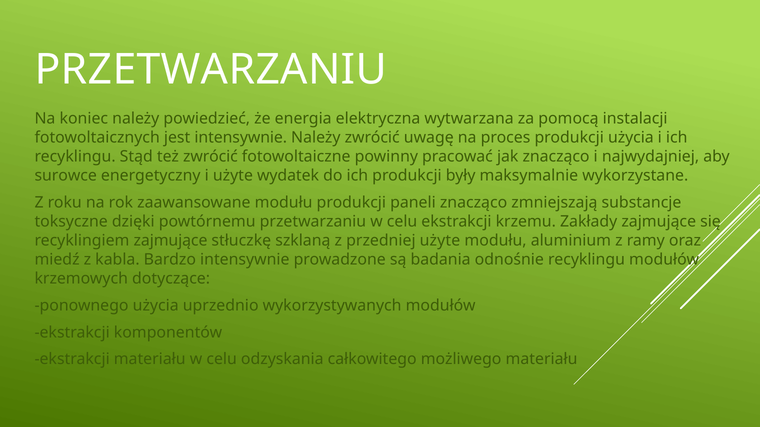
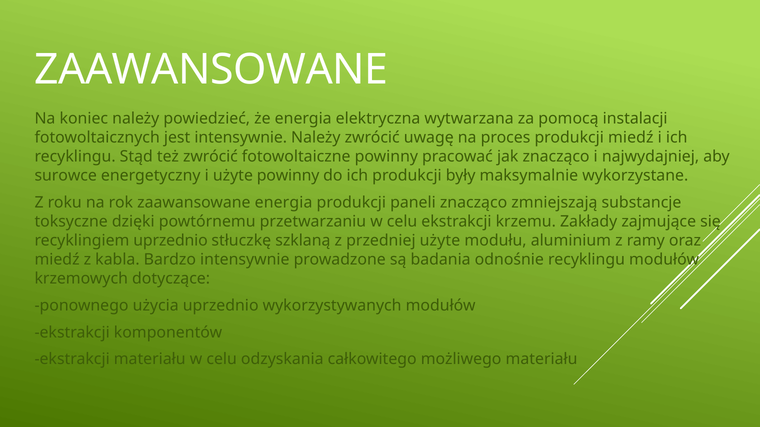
PRZETWARZANIU: PRZETWARZANIU -> ZAAWANSOWANE (211, 70)
produkcji użycia: użycia -> miedź (631, 138)
użyte wydatek: wydatek -> powinny (288, 176)
zaawansowane modułu: modułu -> energia (284, 203)
recyklingiem zajmujące: zajmujące -> uprzednio (171, 241)
